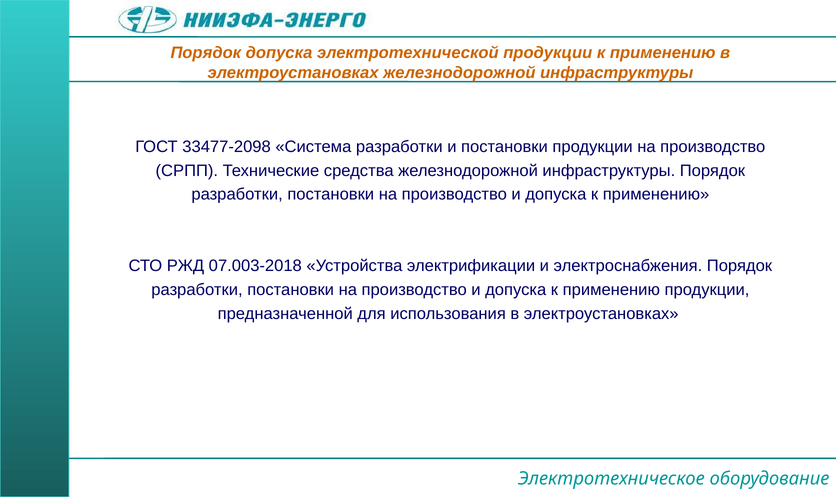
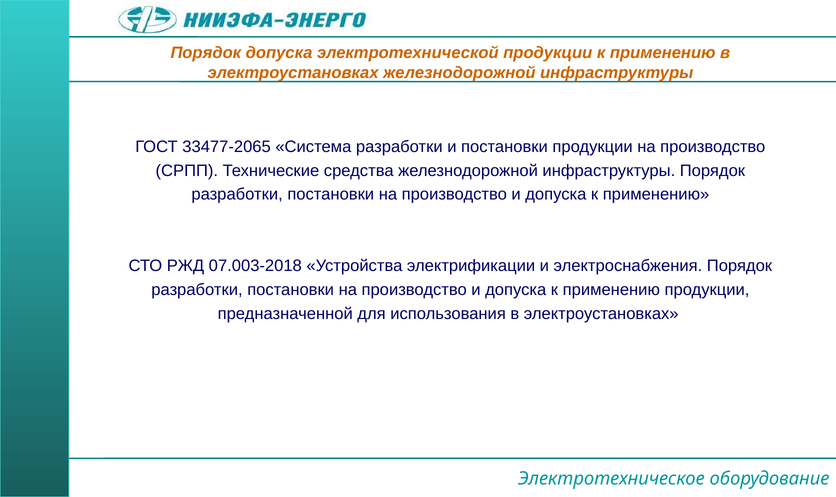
33477-2098: 33477-2098 -> 33477-2065 (227, 147)
